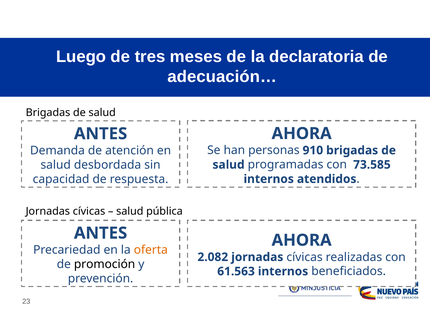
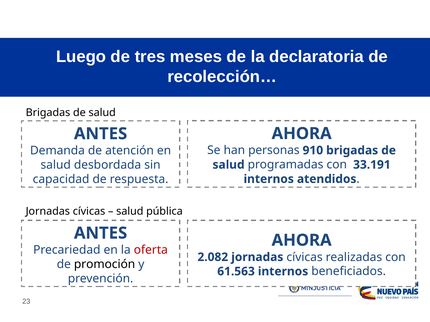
adecuación…: adecuación… -> recolección… (222, 77)
73.585: 73.585 -> 33.191 (372, 165)
oferta colour: orange -> red (151, 250)
